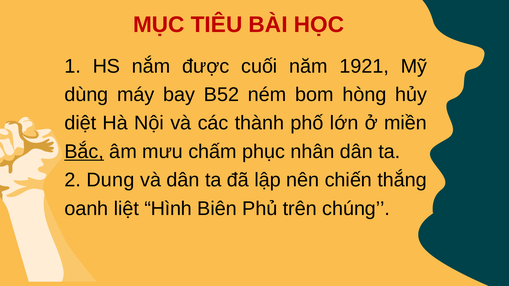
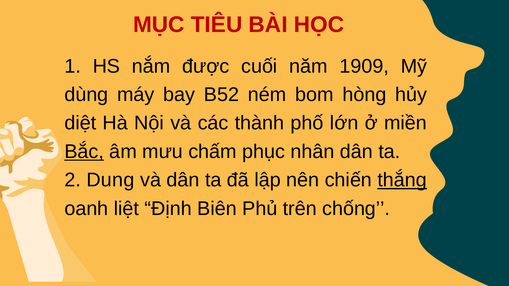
1921: 1921 -> 1909 (364, 66)
thắng underline: none -> present (402, 180)
Hình: Hình -> Định (168, 209)
chúng: chúng -> chống (356, 209)
